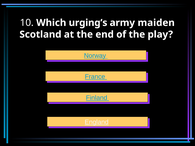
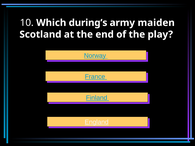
urging’s: urging’s -> during’s (88, 23)
